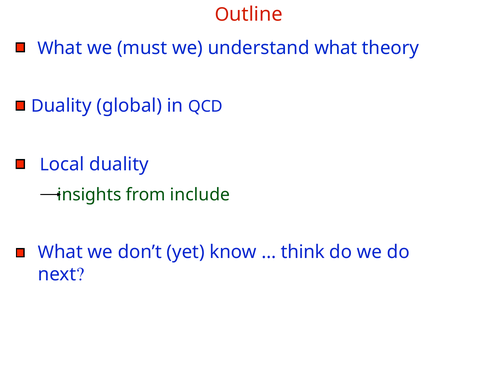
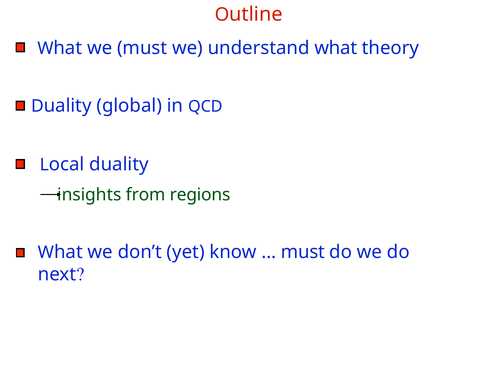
include: include -> regions (200, 195)
think: think -> must (303, 252)
